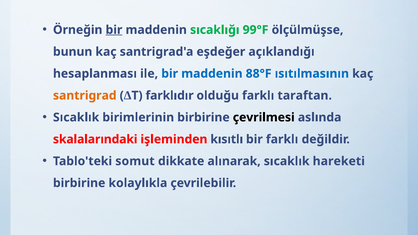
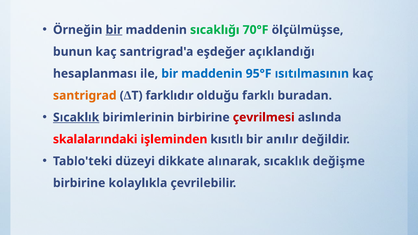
99°F: 99°F -> 70°F (256, 30)
88°F: 88°F -> 95°F (259, 74)
taraftan: taraftan -> buradan (305, 96)
Sıcaklık underline: none -> present (76, 117)
çevrilmesi colour: black -> red (264, 117)
bir farklı: farklı -> anılır (282, 139)
somut: somut -> düzeyi (135, 161)
hareketi: hareketi -> değişme (339, 161)
